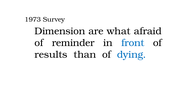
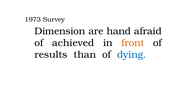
what: what -> hand (119, 31)
reminder: reminder -> achieved (73, 43)
front colour: blue -> orange (133, 43)
